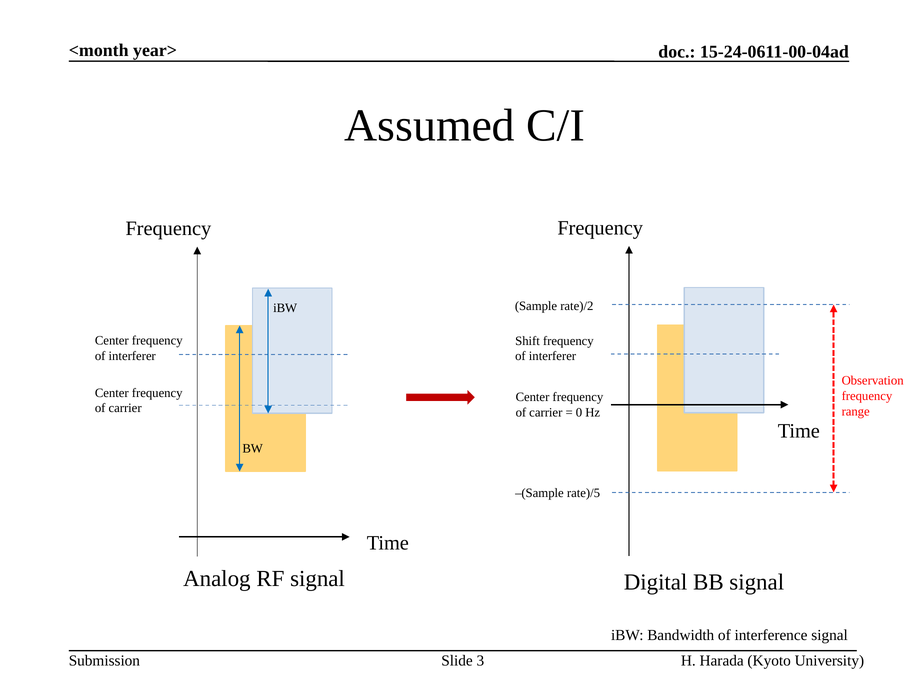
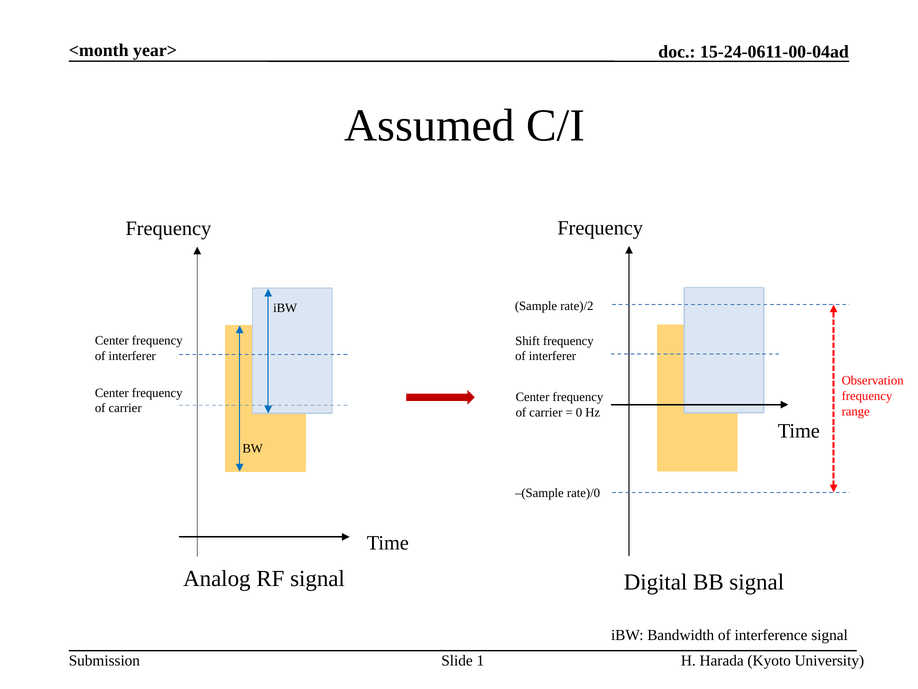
rate)/5: rate)/5 -> rate)/0 (583, 493)
3: 3 -> 1 (480, 660)
